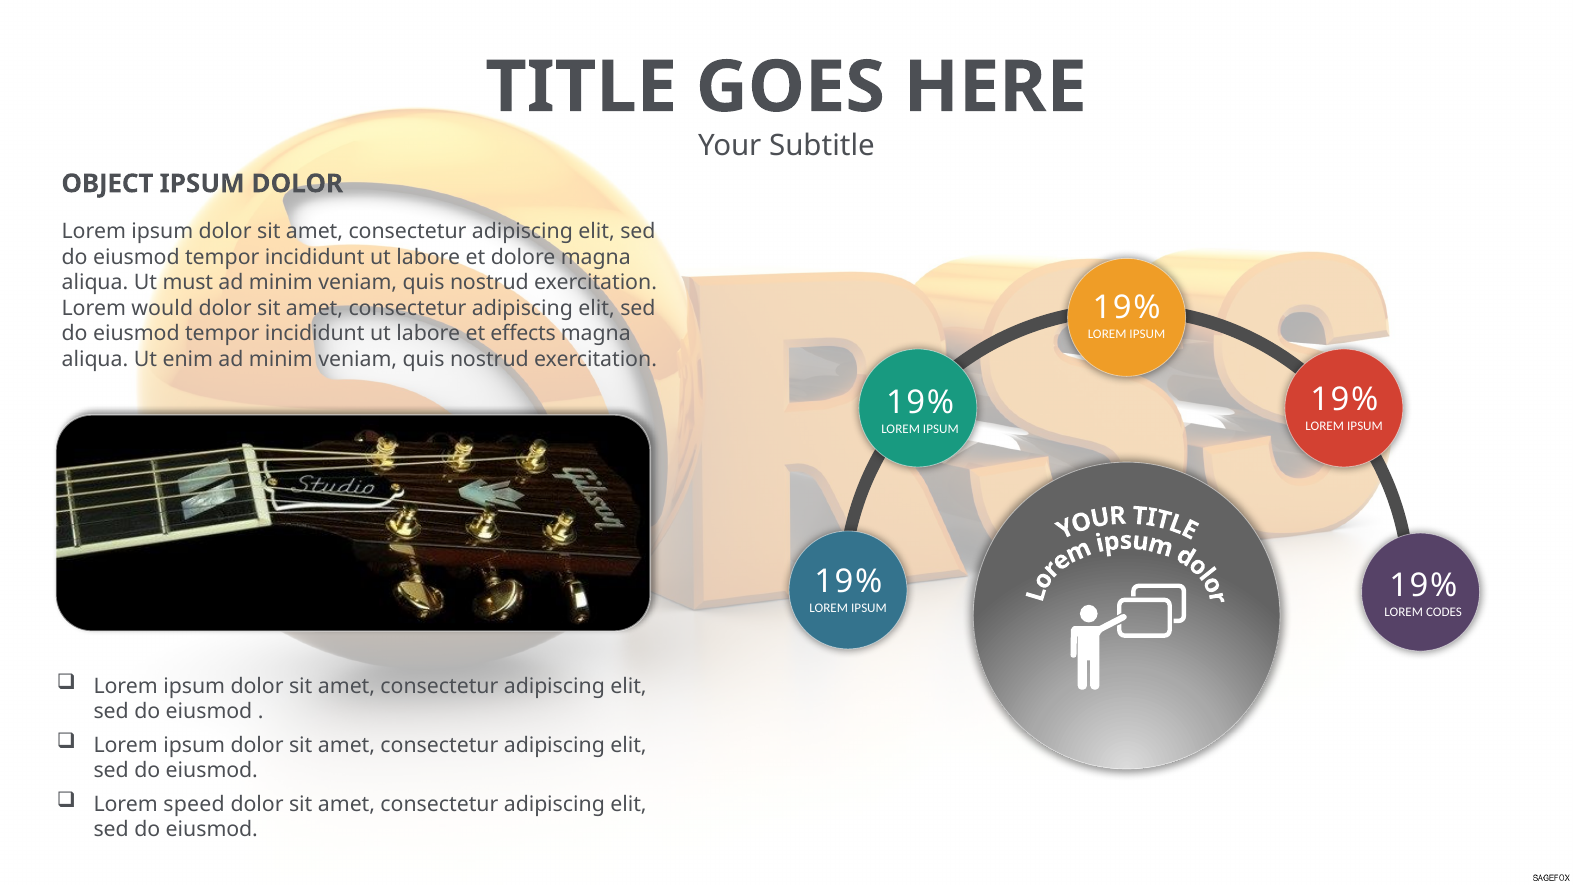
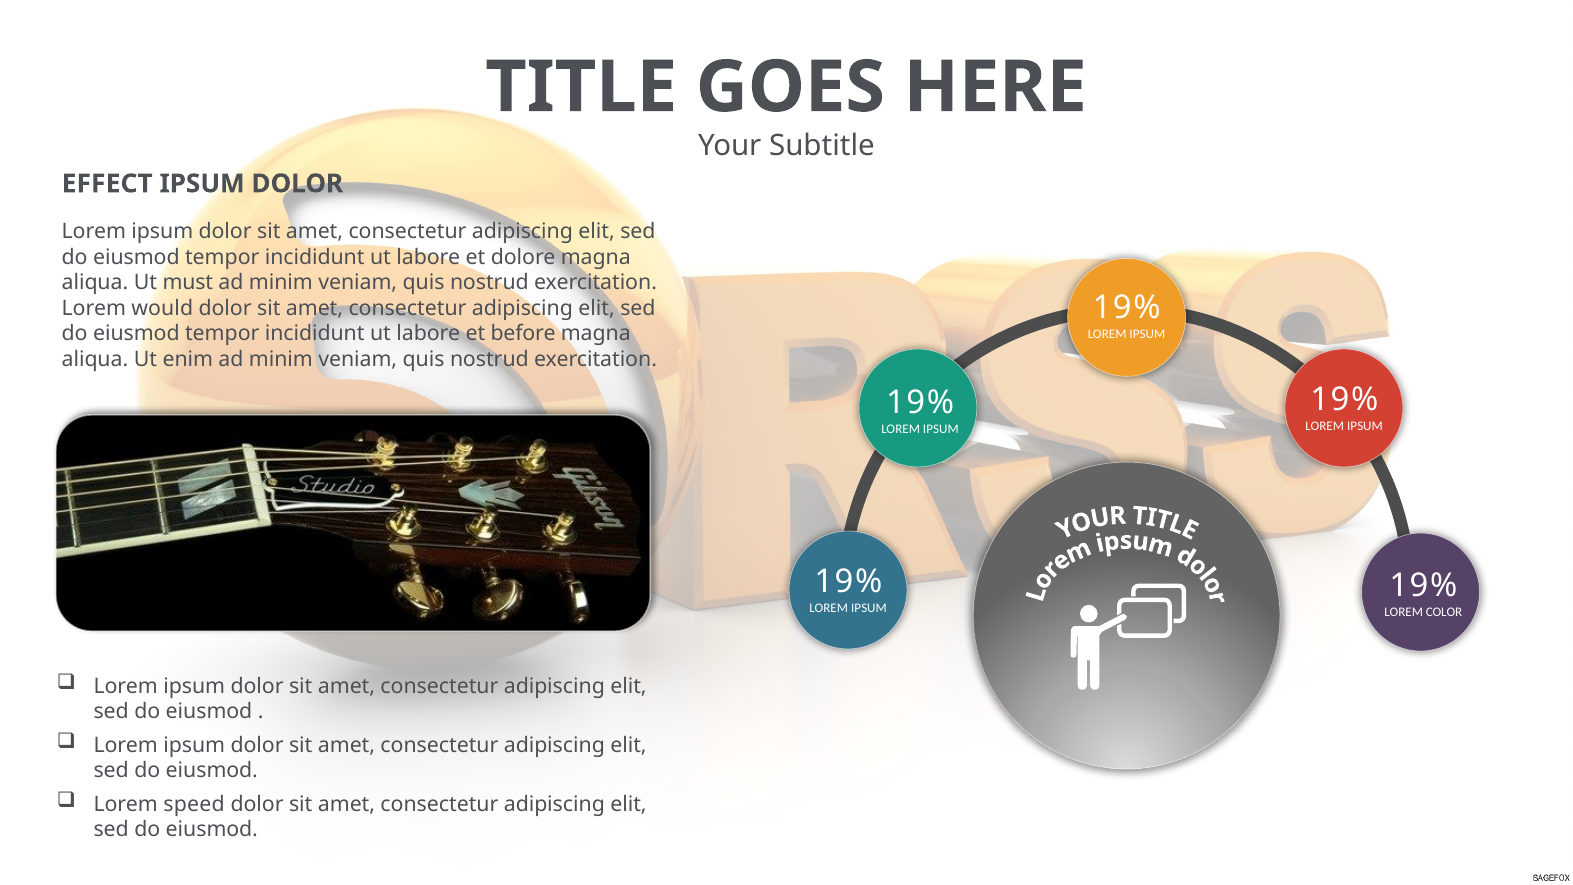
OBJECT: OBJECT -> EFFECT (107, 184)
effects: effects -> before (523, 334)
CODES: CODES -> COLOR (1444, 612)
